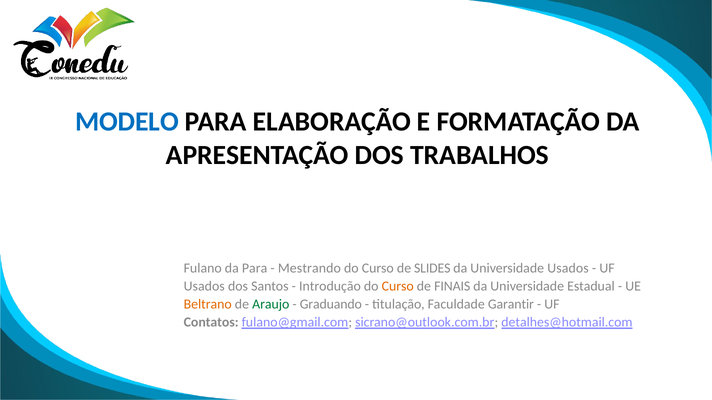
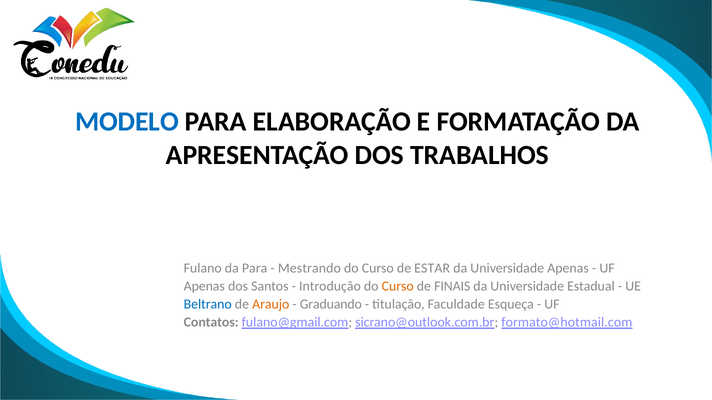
SLIDES: SLIDES -> ESTAR (432, 269)
Universidade Usados: Usados -> Apenas (568, 269)
Usados: Usados -> Apenas (204, 286)
Beltrano colour: orange -> blue (208, 304)
Araujo colour: green -> orange (271, 304)
Garantir: Garantir -> Esqueça (511, 304)
detalhes@hotmail.com: detalhes@hotmail.com -> formato@hotmail.com (567, 322)
